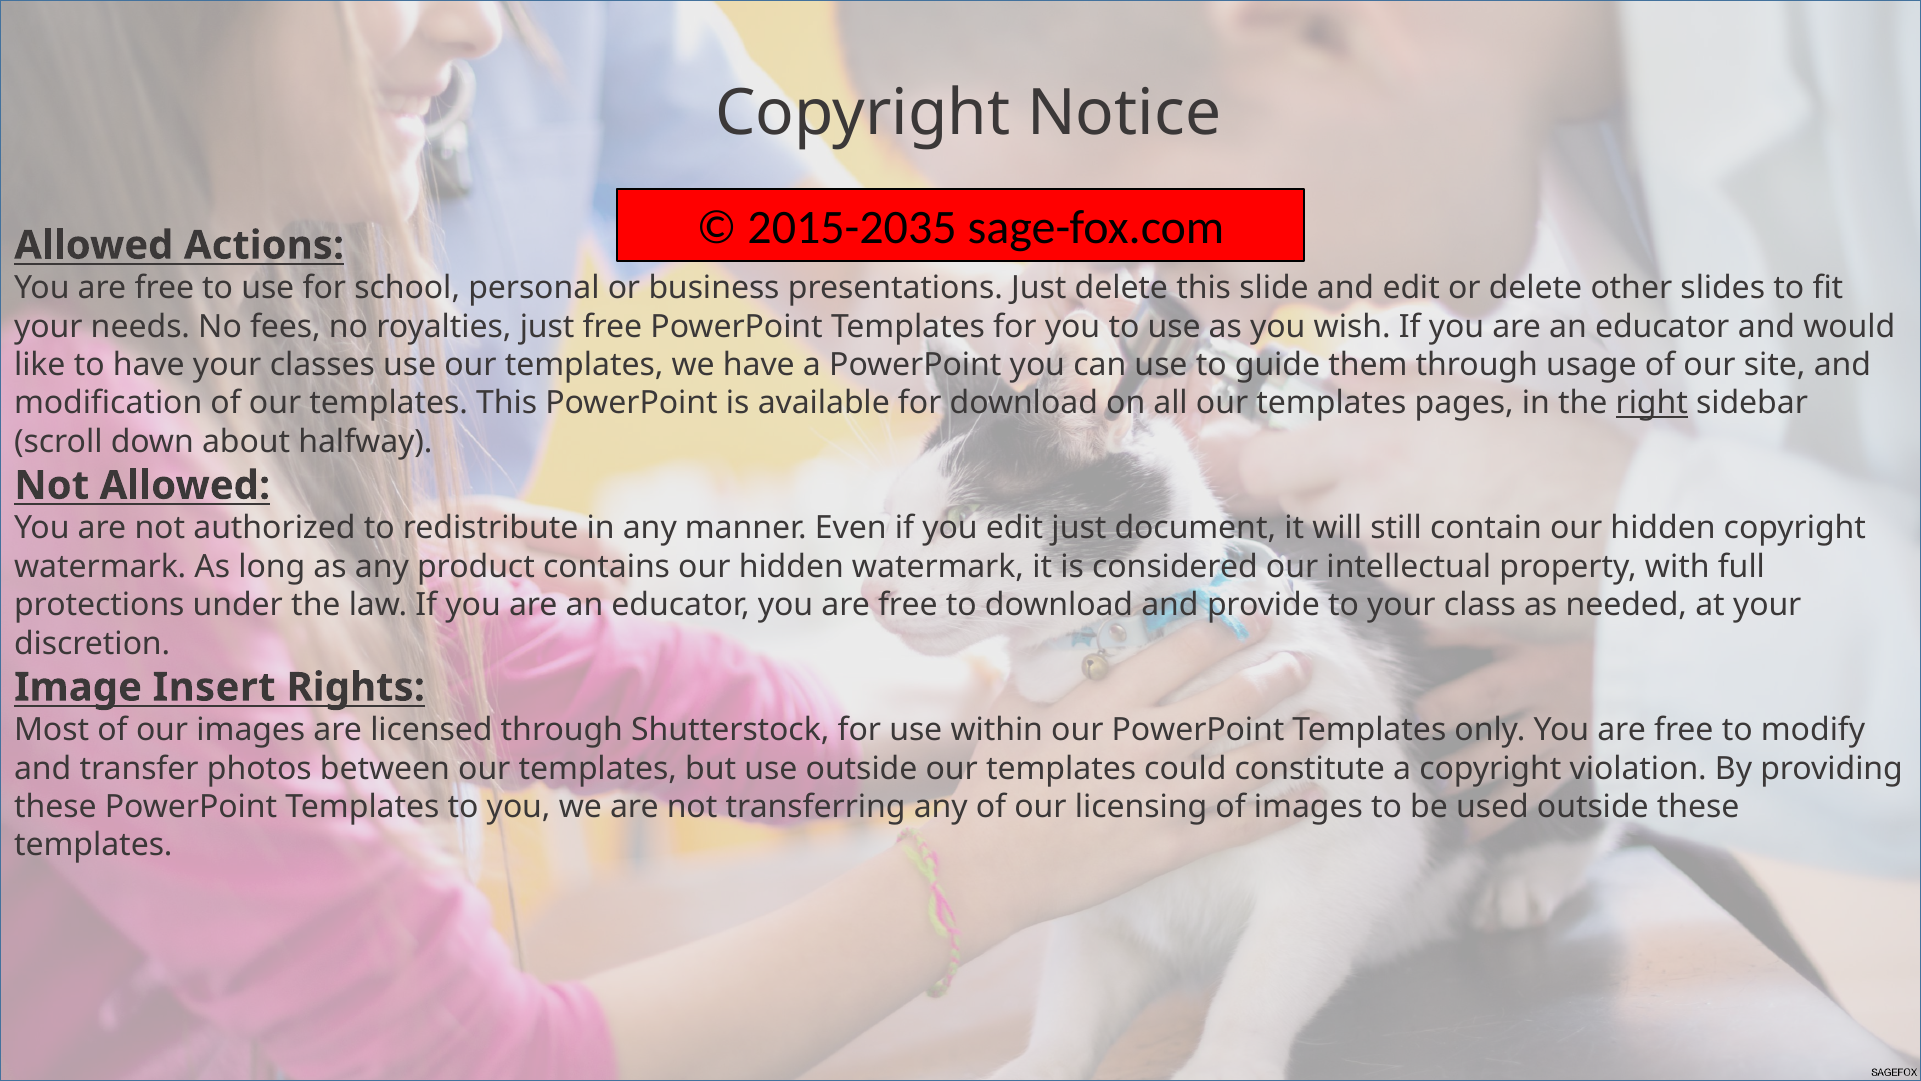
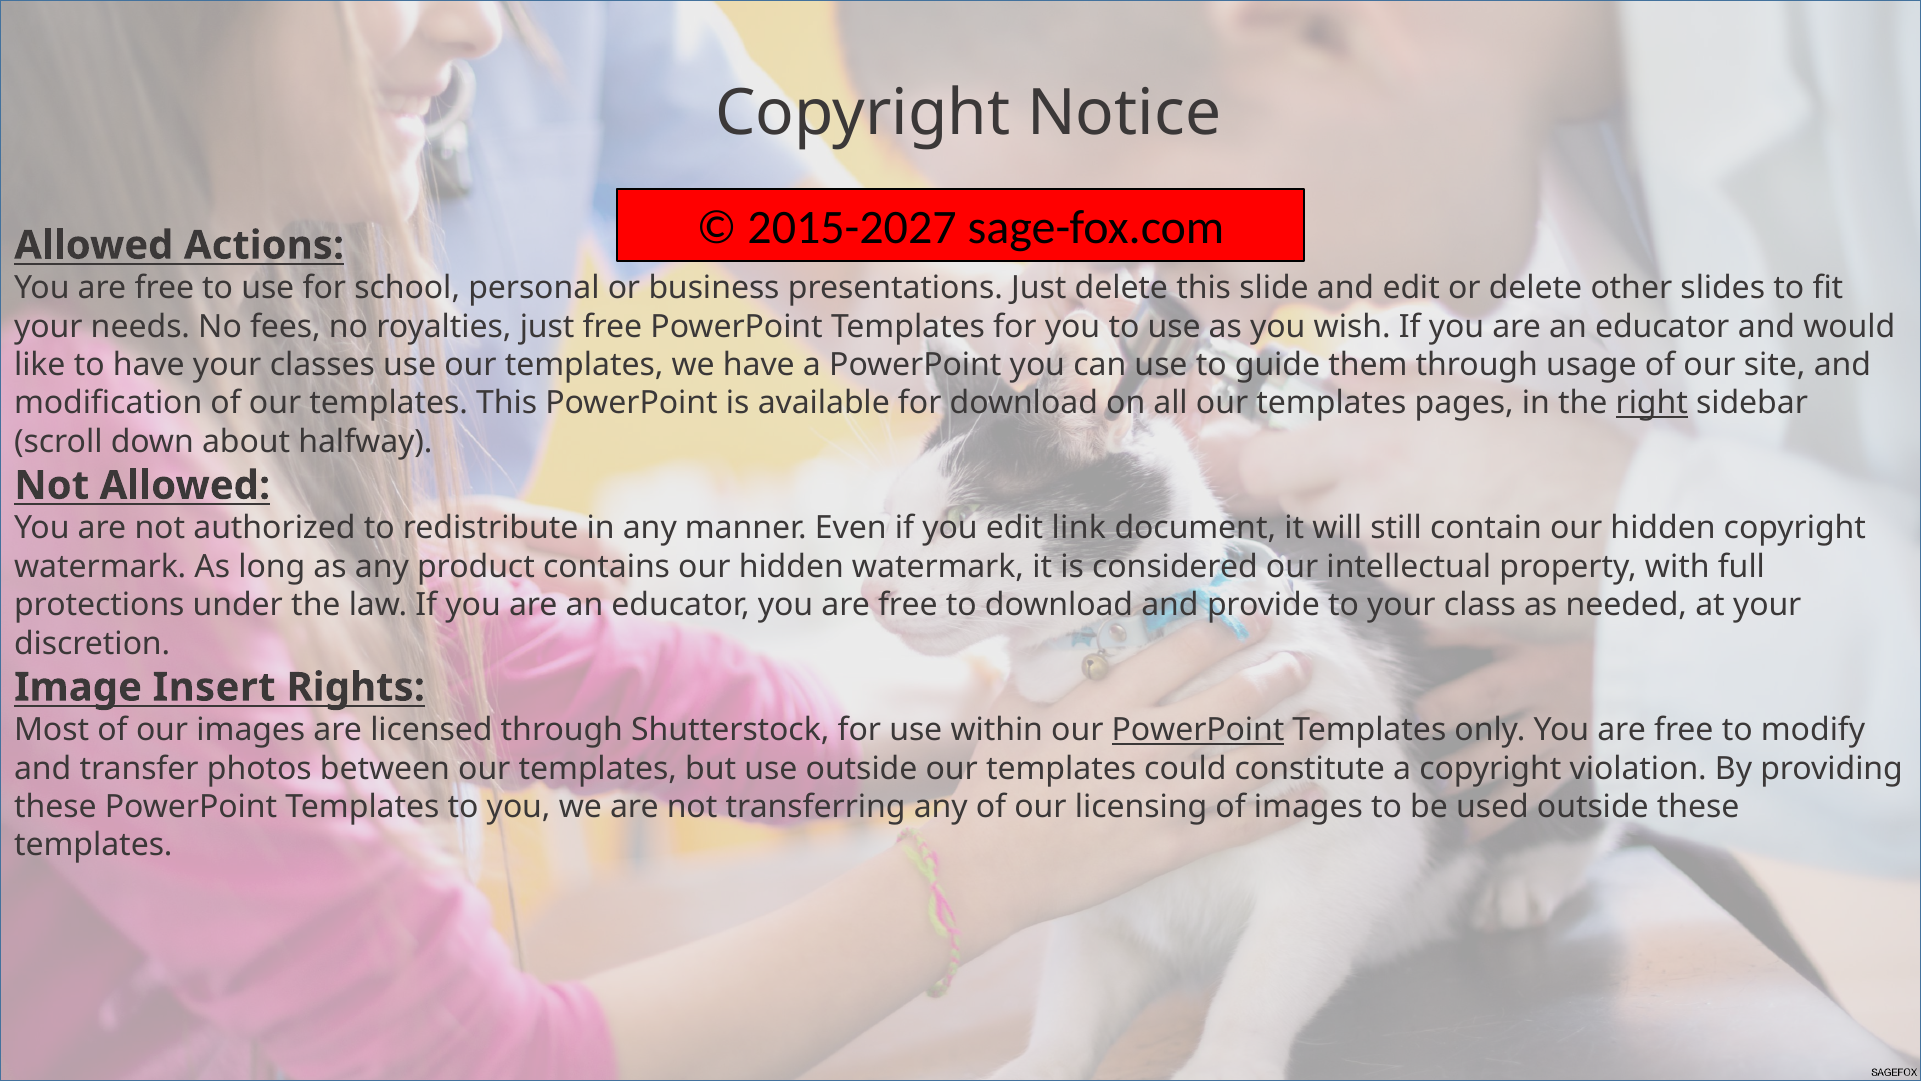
2015-2035: 2015-2035 -> 2015-2027 (852, 228)
edit just: just -> link (1079, 528)
PowerPoint underline: none -> present (1198, 730)
